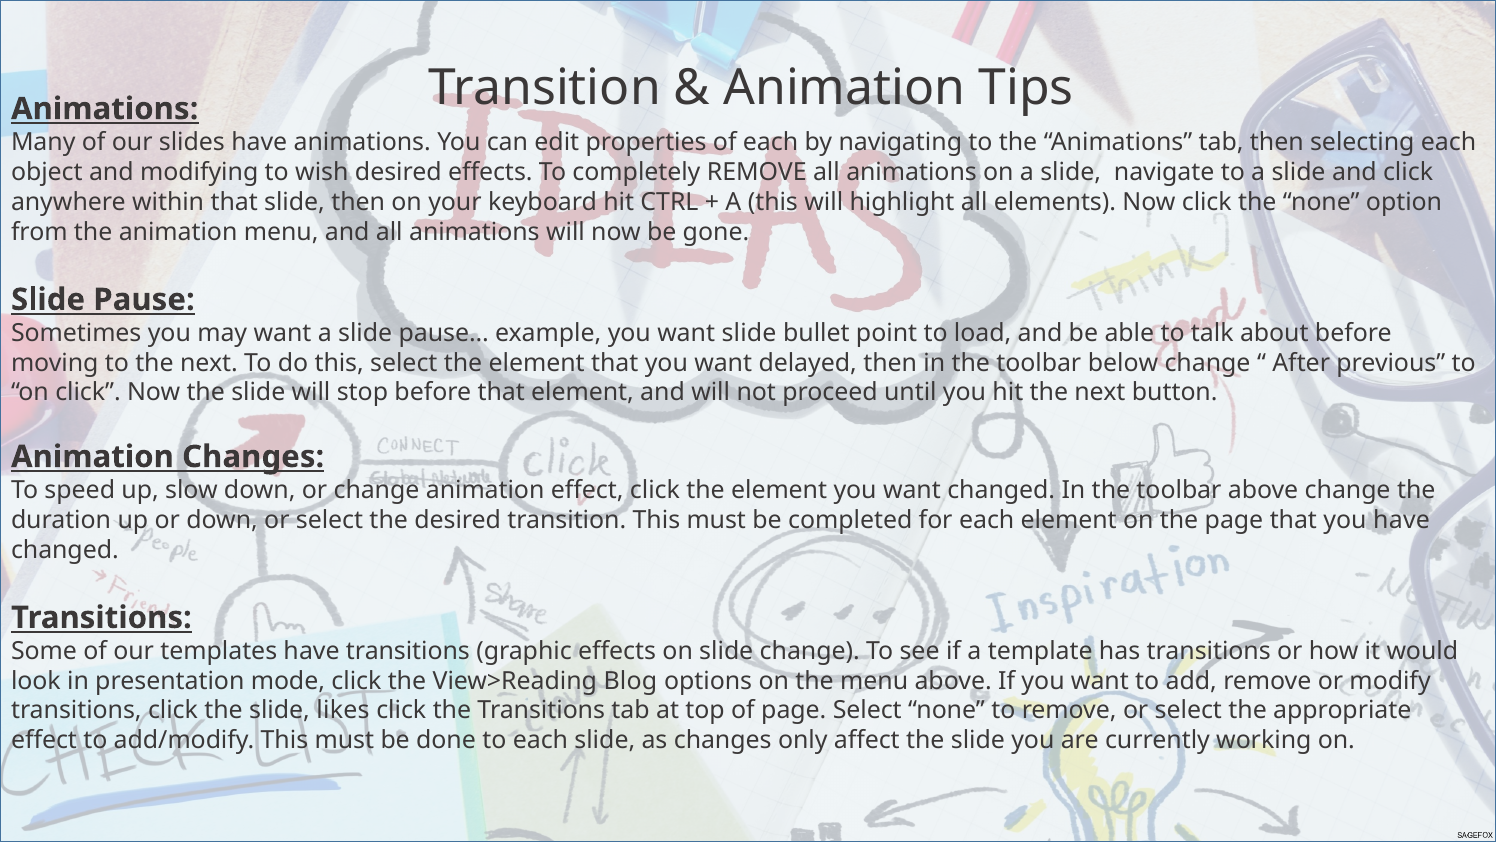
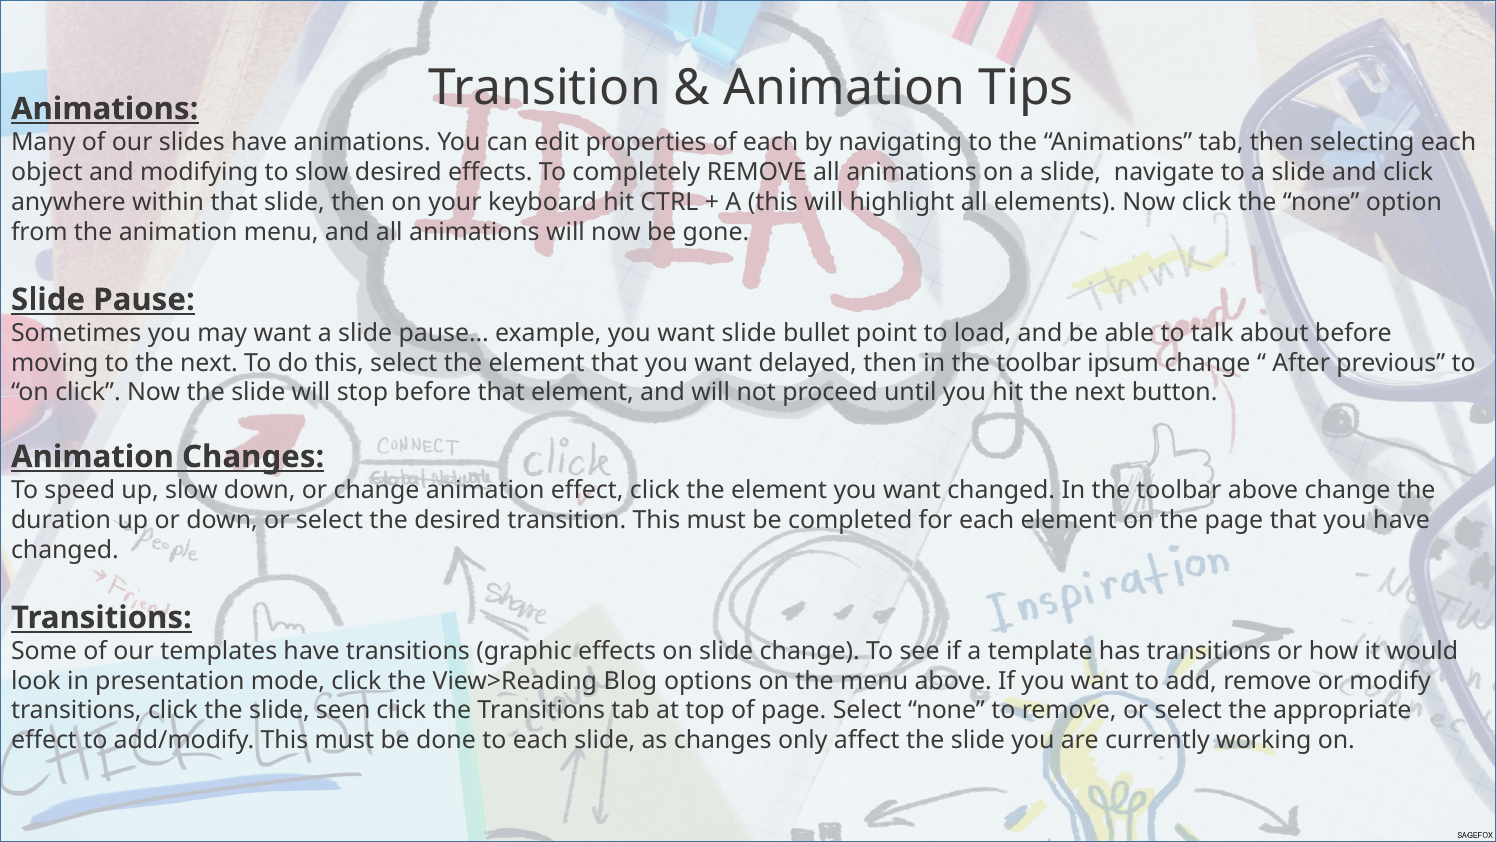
to wish: wish -> slow (322, 172)
below: below -> ipsum (1123, 363)
likes: likes -> seen (343, 710)
